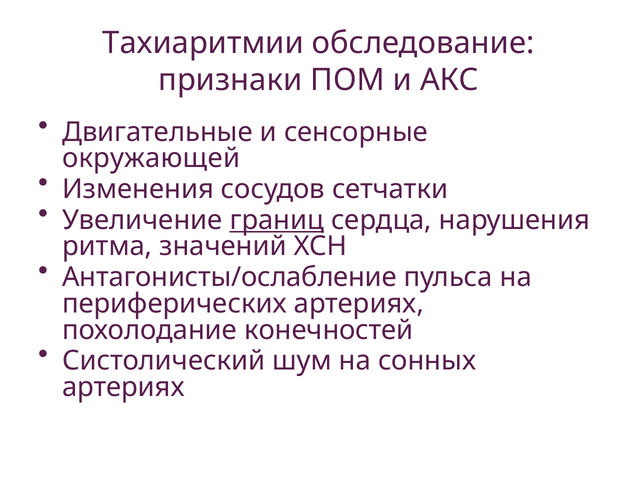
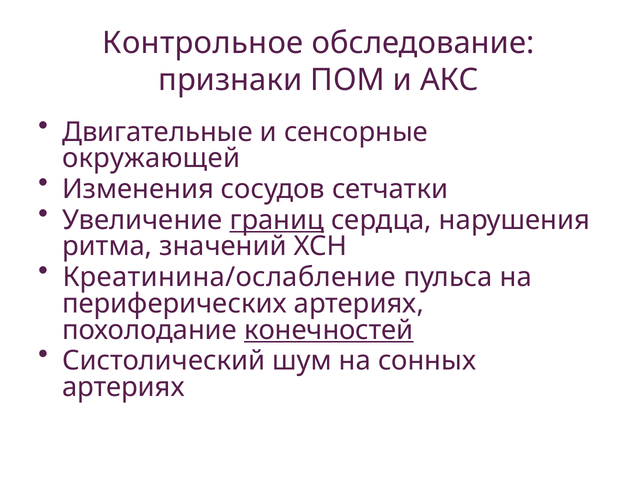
Тахиаритмии: Тахиаритмии -> Контрольное (203, 43)
Антагонисты/ослабление: Антагонисты/ослабление -> Креатинина/ослабление (229, 277)
конечностей underline: none -> present (329, 330)
